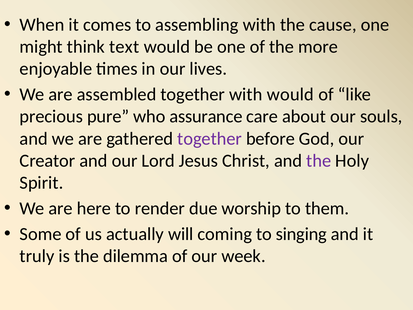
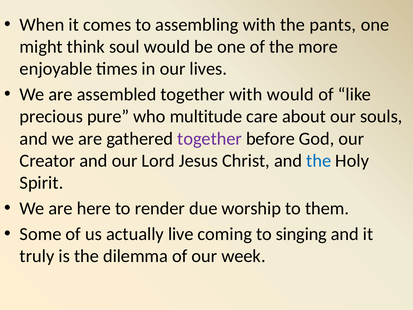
cause: cause -> pants (333, 25)
text: text -> soul (124, 47)
assurance: assurance -> multitude (206, 116)
the colour: purple -> blue (319, 161)
will: will -> live (181, 234)
